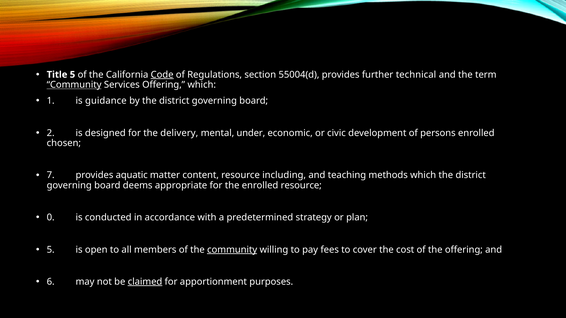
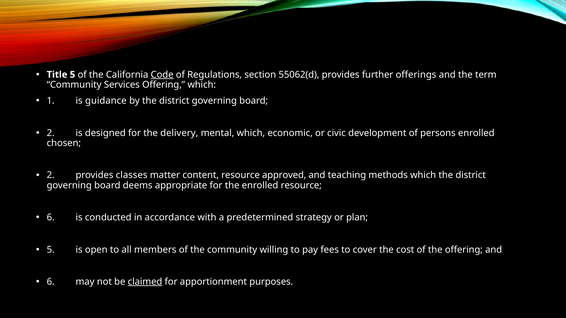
55004(d: 55004(d -> 55062(d (299, 75)
technical: technical -> offerings (416, 75)
Community underline: present -> none (74, 85)
mental under: under -> which (251, 133)
7: 7 -> 2 (51, 175)
aquatic: aquatic -> classes (132, 175)
including: including -> approved (284, 175)
0: 0 -> 6 (51, 218)
community underline: present -> none (232, 250)
